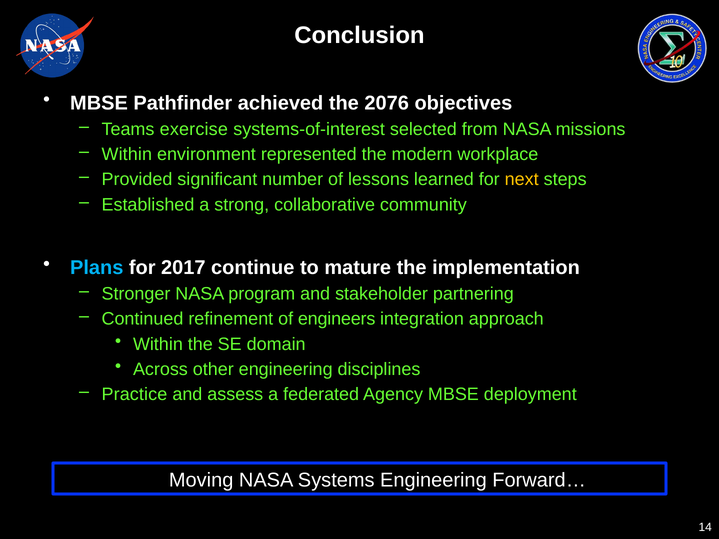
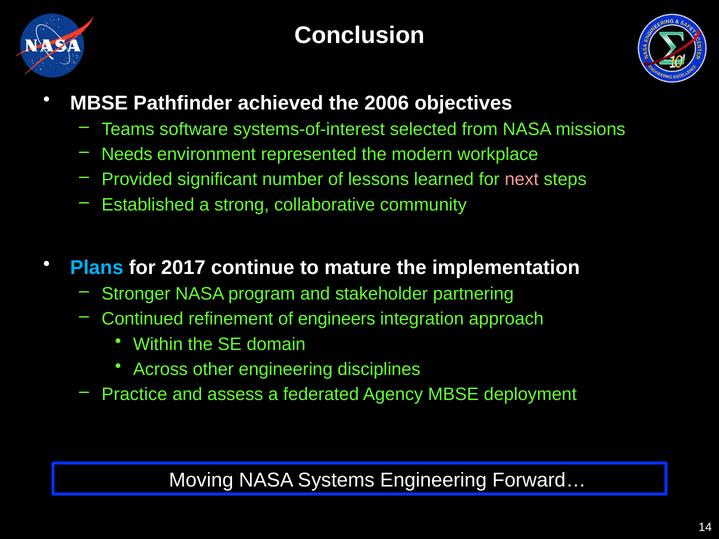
2076: 2076 -> 2006 (387, 103)
exercise: exercise -> software (194, 129)
Within: Within -> Needs (127, 154)
next colour: yellow -> pink (522, 180)
